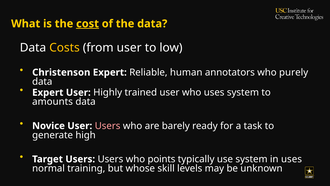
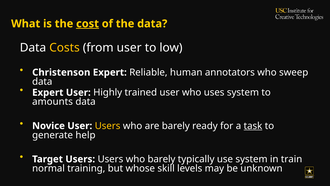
purely: purely -> sweep (294, 72)
Users colour: pink -> yellow (108, 126)
task underline: none -> present (253, 126)
high: high -> help (85, 135)
who points: points -> barely (161, 159)
in uses: uses -> train (292, 159)
